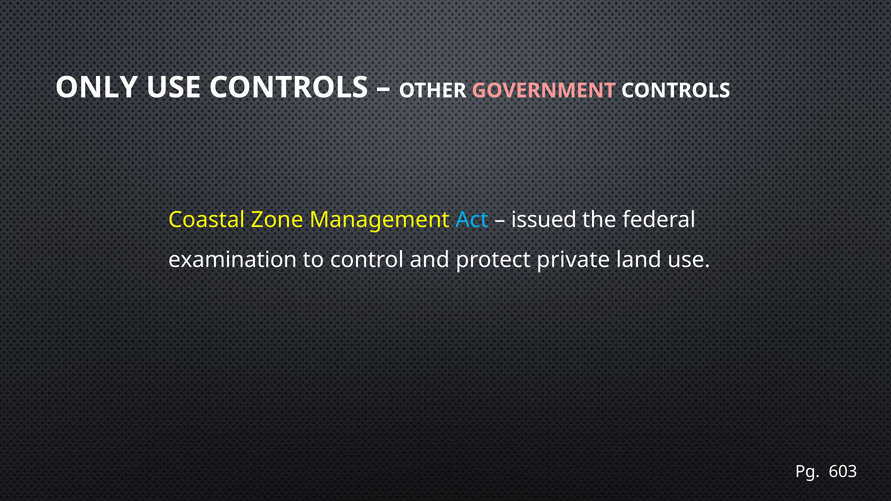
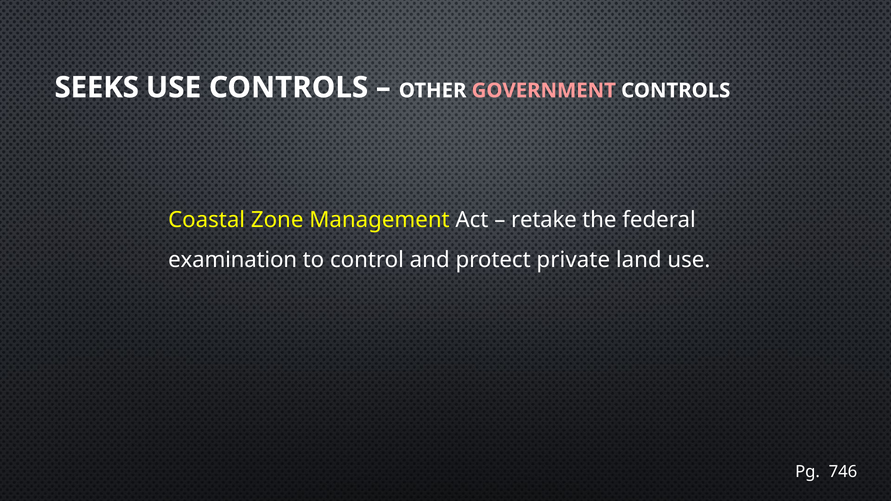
ONLY: ONLY -> SEEKS (97, 88)
Act colour: light blue -> white (472, 220)
issued: issued -> retake (544, 220)
603: 603 -> 746 (843, 472)
